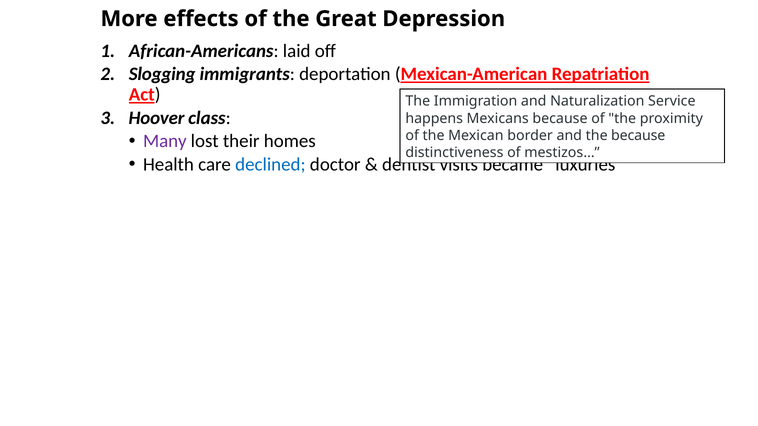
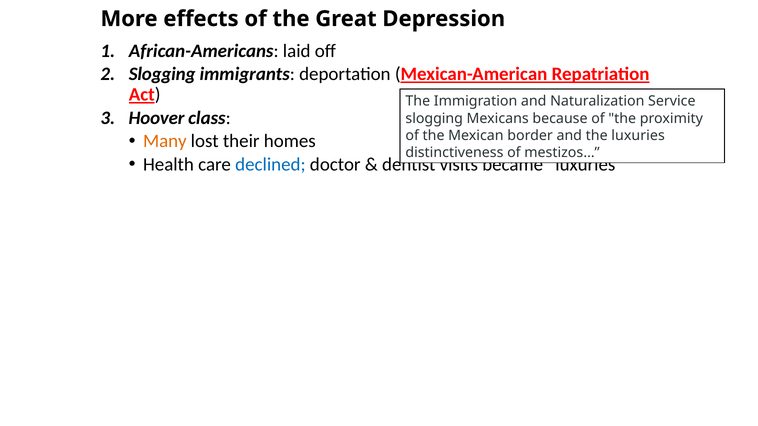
happens: happens -> slogging (434, 118)
the because: because -> luxuries (638, 135)
Many colour: purple -> orange (165, 141)
